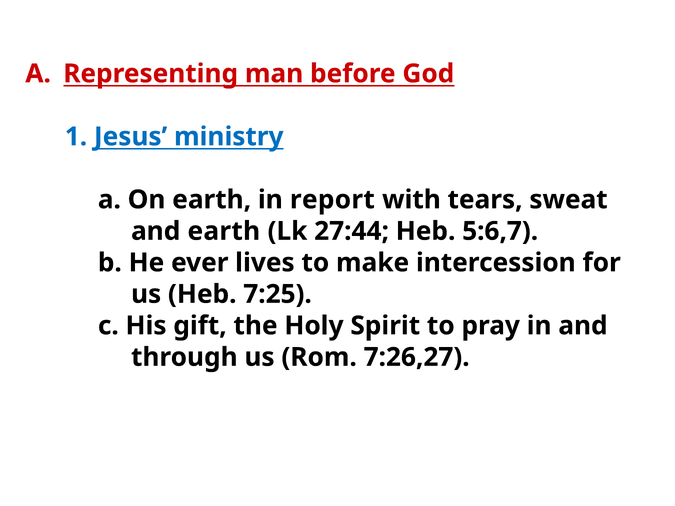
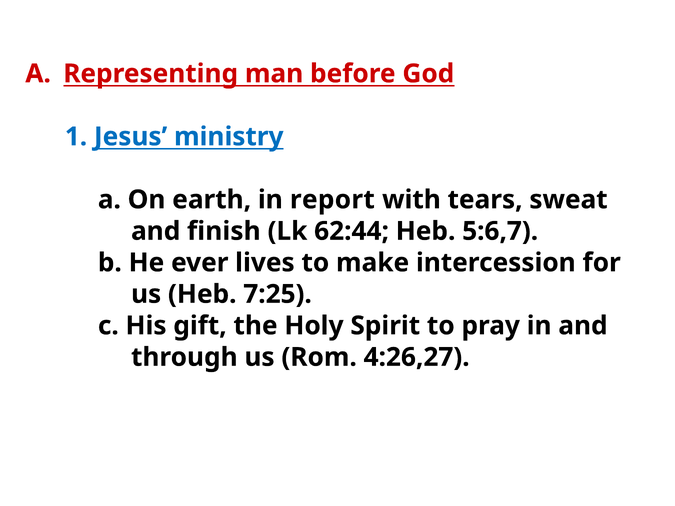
and earth: earth -> finish (224, 231)
27:44: 27:44 -> 62:44 (352, 231)
7:26,27: 7:26,27 -> 4:26,27 (417, 357)
